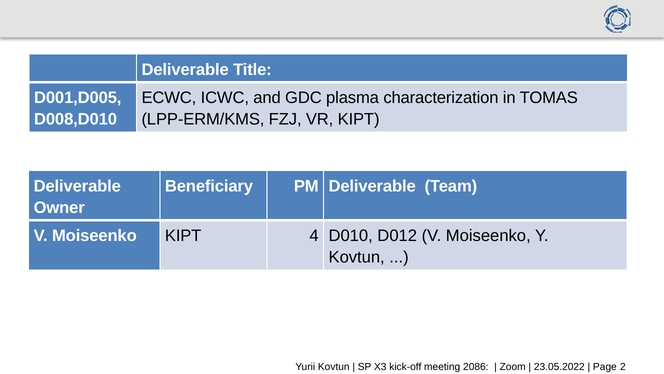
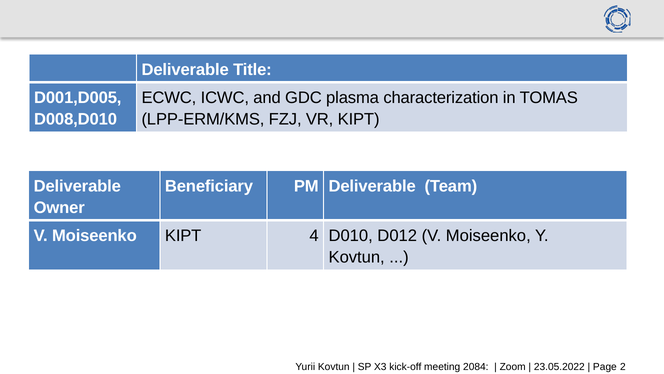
2086: 2086 -> 2084 (476, 367)
